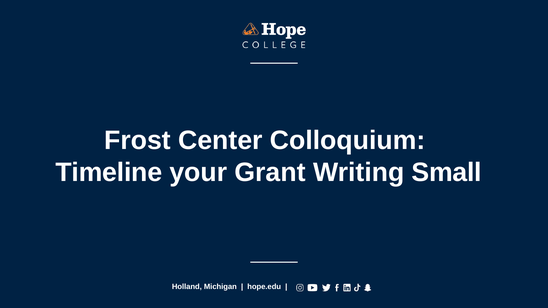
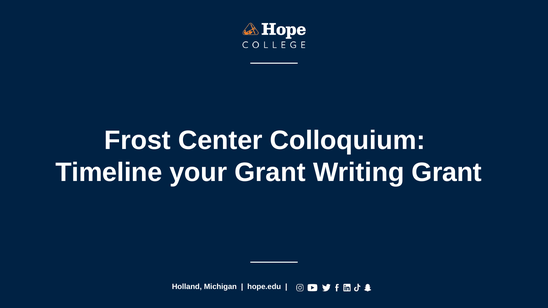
Writing Small: Small -> Grant (447, 172)
